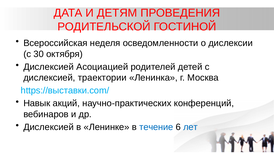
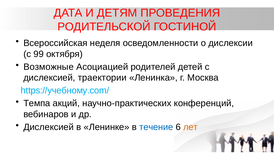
30: 30 -> 99 (39, 54)
Дислексией: Дислексией -> Возможные (49, 67)
https://выставки.com/: https://выставки.com/ -> https://учебному.com/ (65, 91)
Навык: Навык -> Темпа (37, 103)
лет colour: blue -> orange (191, 127)
